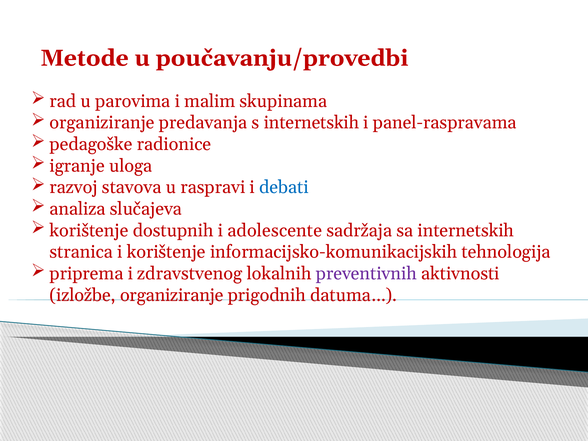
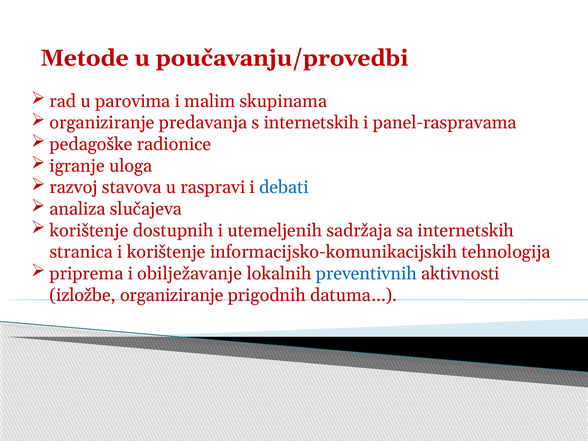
adolescente: adolescente -> utemeljenih (275, 230)
zdravstvenog: zdravstvenog -> obilježavanje (190, 274)
preventivnih colour: purple -> blue (366, 274)
